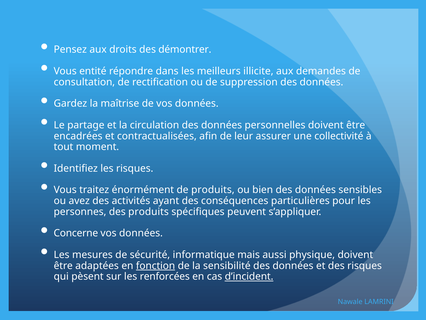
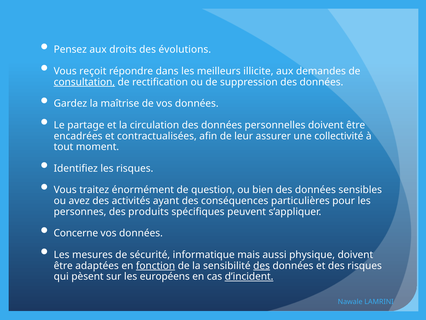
démontrer: démontrer -> évolutions (185, 50)
entité: entité -> reçoit (93, 71)
consultation underline: none -> present (84, 82)
de produits: produits -> question (213, 190)
des underline: none -> present (262, 265)
renforcées: renforcées -> européens (165, 276)
